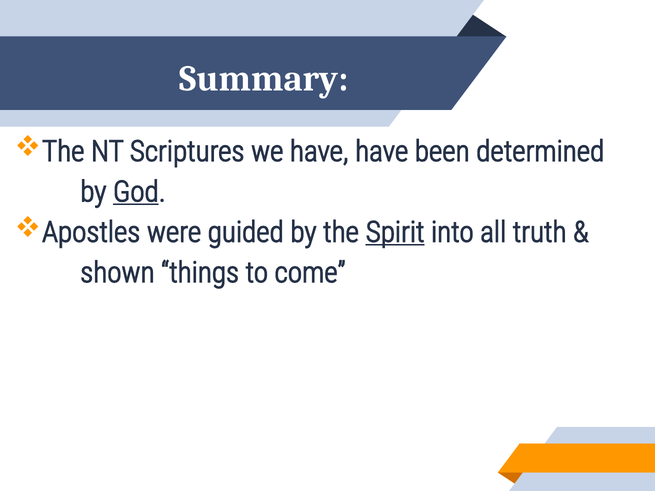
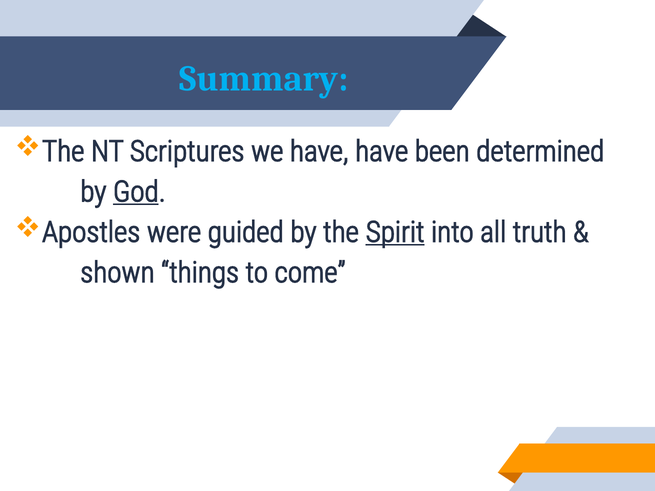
Summary colour: white -> light blue (264, 79)
